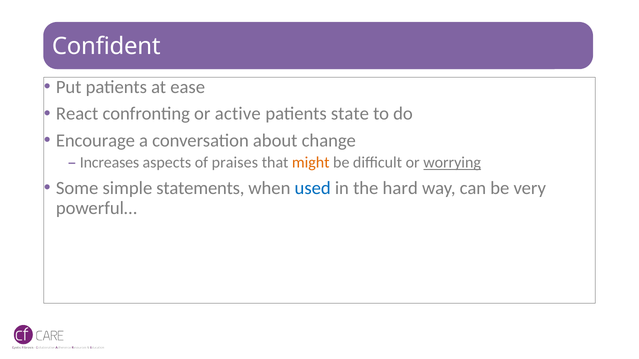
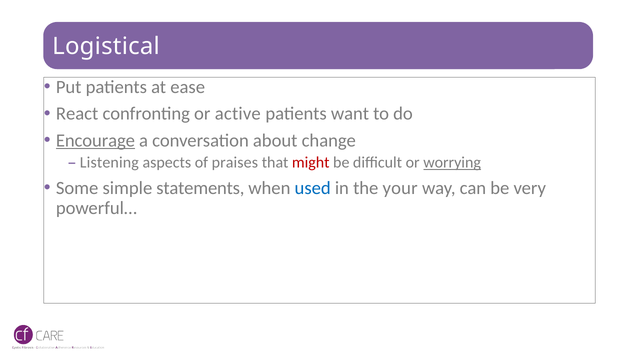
Confident: Confident -> Logistical (106, 46)
state: state -> want (350, 114)
Encourage underline: none -> present (95, 141)
Increases: Increases -> Listening (109, 163)
might colour: orange -> red (311, 163)
hard: hard -> your (400, 188)
